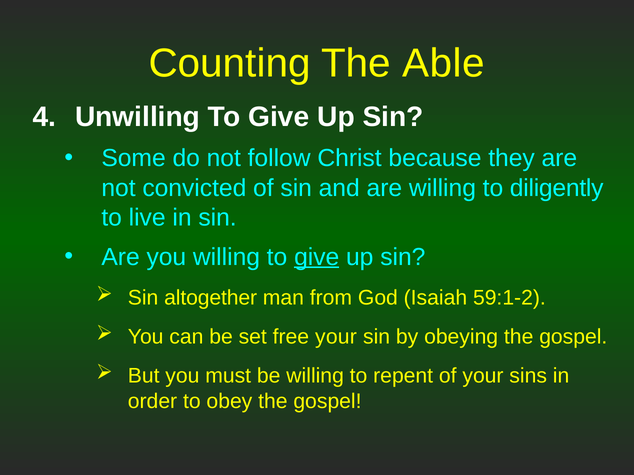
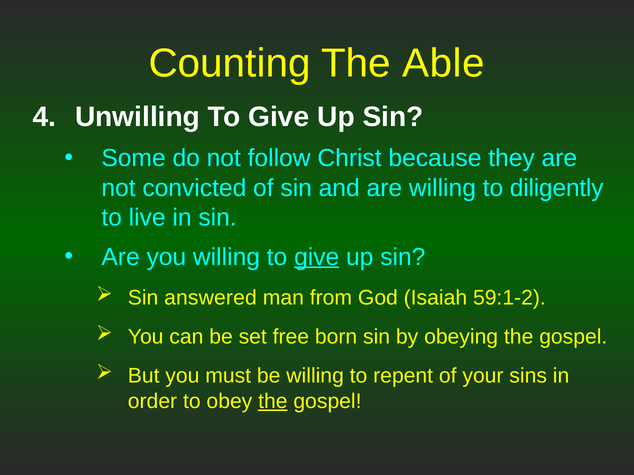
altogether: altogether -> answered (211, 298)
free your: your -> born (336, 337)
the underline: none -> present (273, 402)
